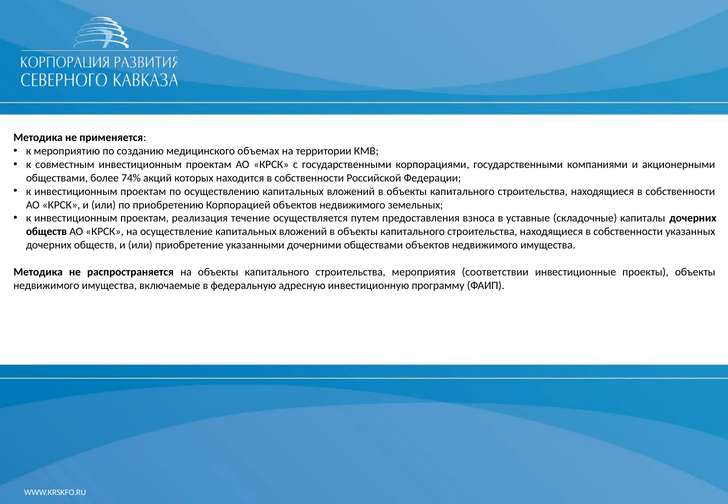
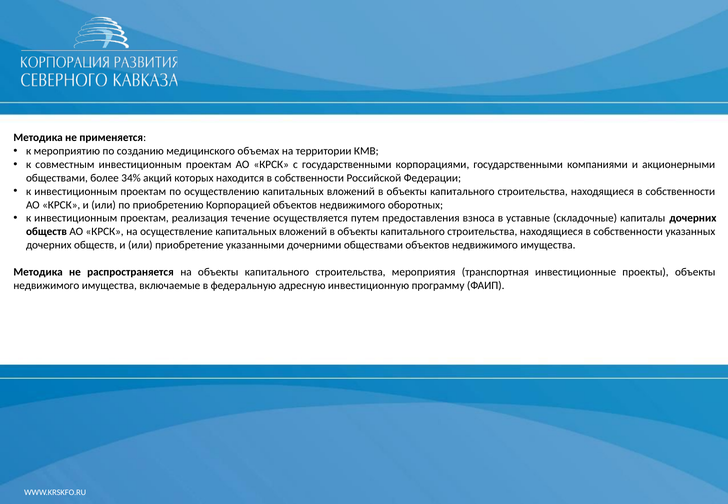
74%: 74% -> 34% (131, 178)
земельных: земельных -> оборотных (415, 205)
соответствии: соответствии -> транспортная (495, 272)
